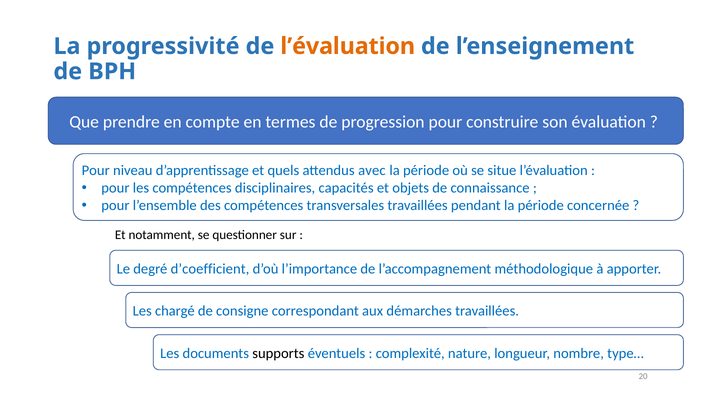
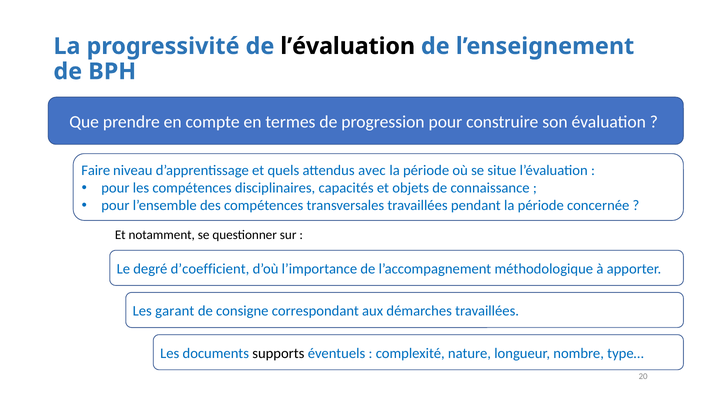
l’évaluation colour: orange -> black (348, 46)
Pour: Pour -> Faire (96, 171)
chargé: chargé -> garant (175, 311)
